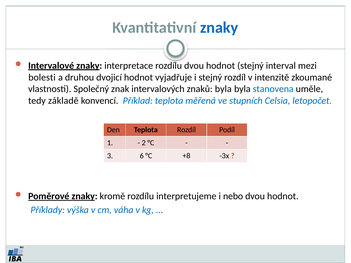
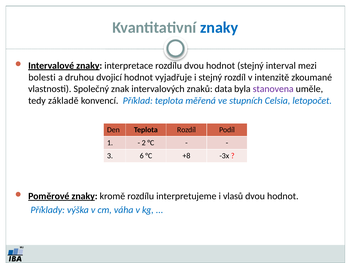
znaků byla: byla -> data (223, 89)
stanovena colour: blue -> purple (273, 89)
nebo: nebo -> vlasů (233, 196)
